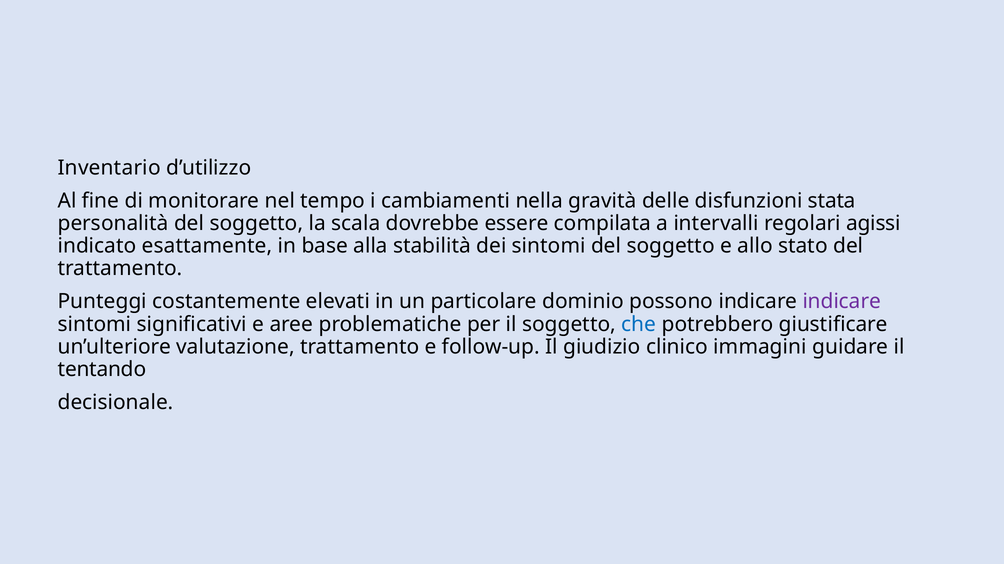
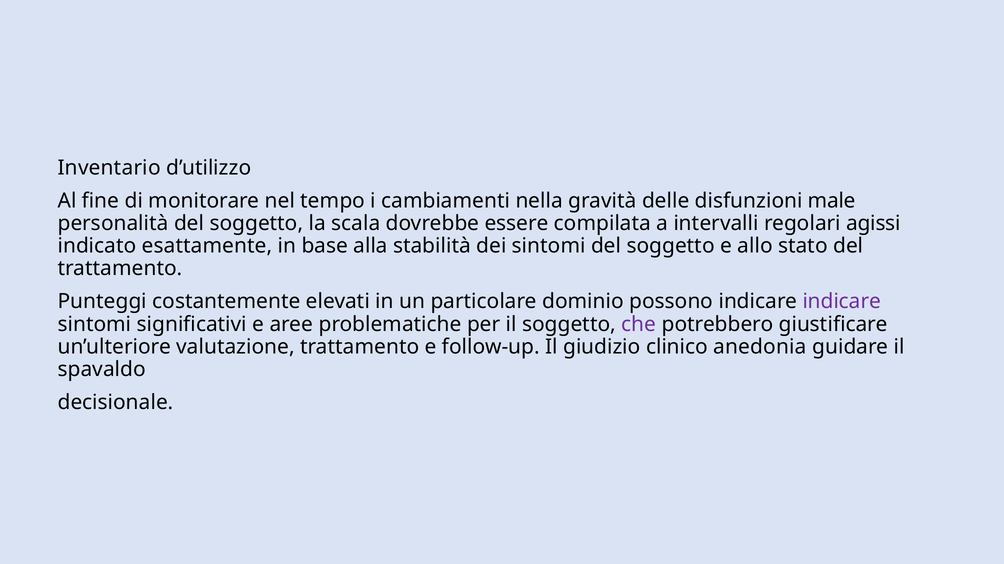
stata: stata -> male (832, 201)
che colour: blue -> purple (639, 325)
immagini: immagini -> anedonia (760, 347)
tentando: tentando -> spavaldo (102, 370)
